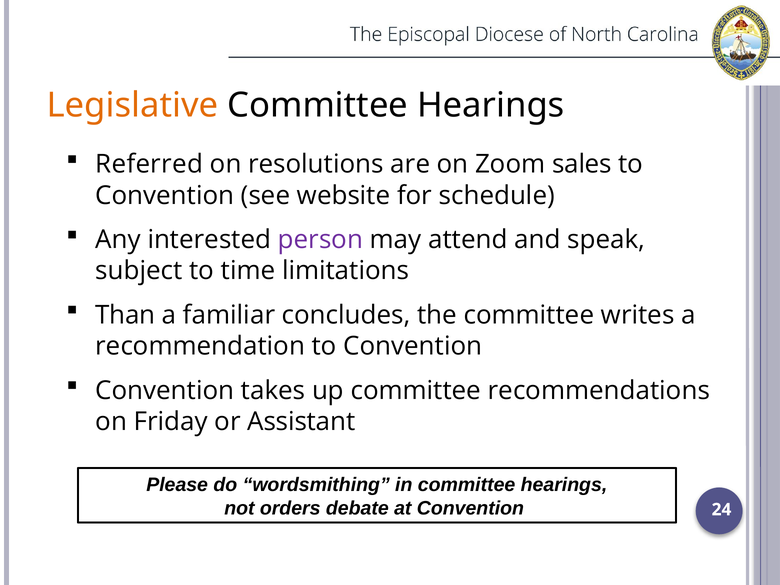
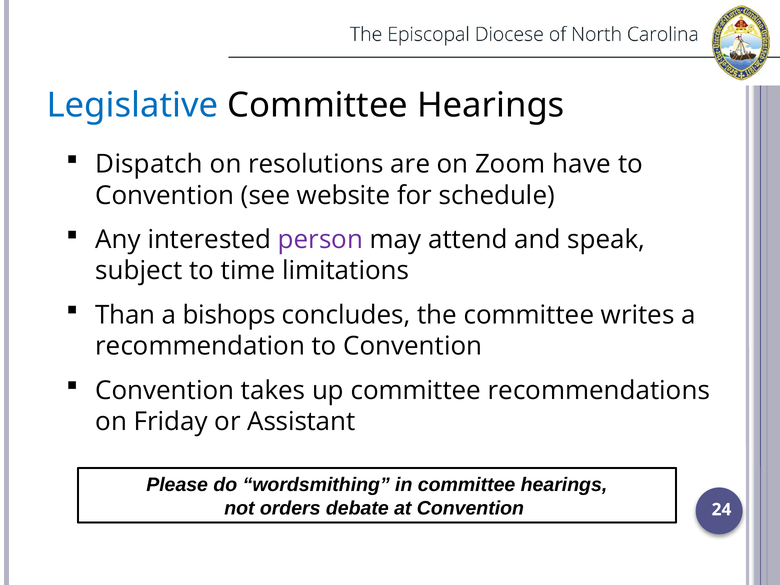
Legislative colour: orange -> blue (132, 105)
Referred: Referred -> Dispatch (149, 164)
sales: sales -> have (582, 164)
familiar: familiar -> bishops (229, 315)
